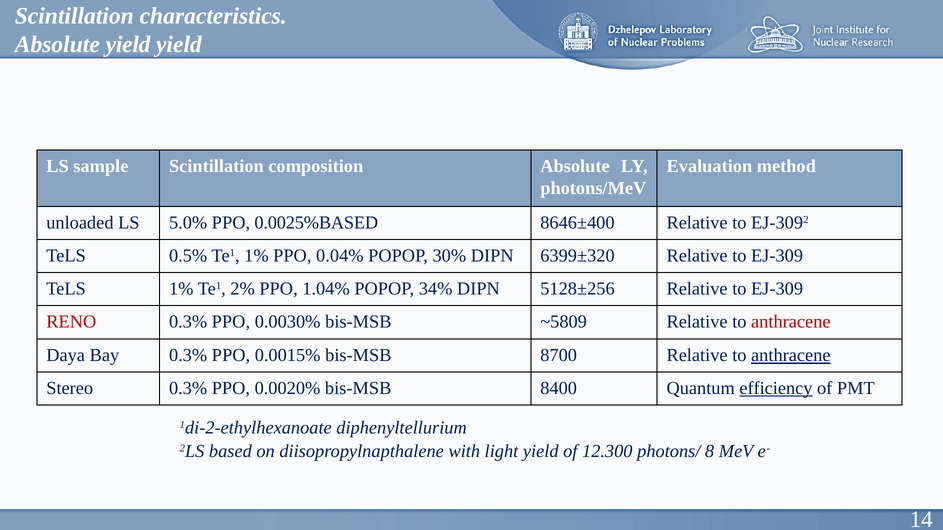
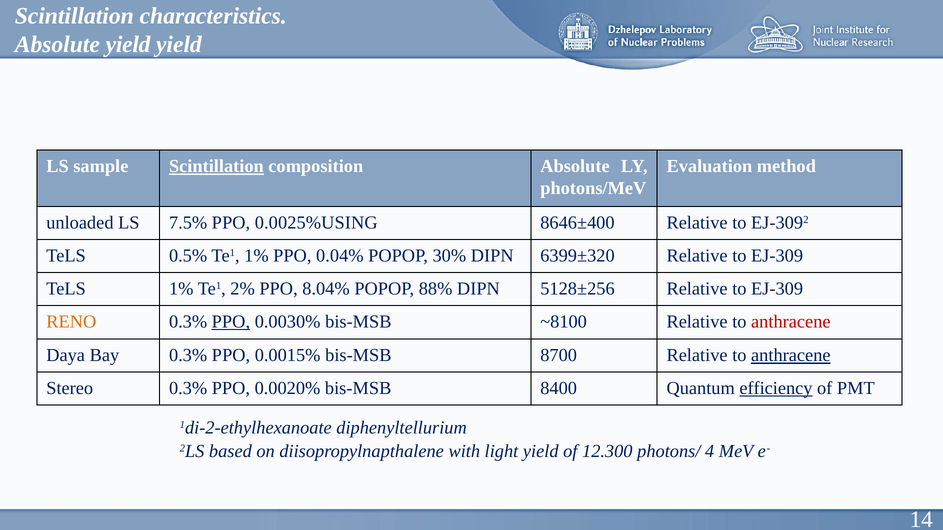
Scintillation underline: none -> present (216, 167)
5.0%: 5.0% -> 7.5% (188, 223)
0.0025%BASED: 0.0025%BASED -> 0.0025%USING (316, 223)
1.04%: 1.04% -> 8.04% (326, 289)
34%: 34% -> 88% (436, 289)
RENO colour: red -> orange (71, 322)
PPO underline: none -> present (231, 322)
~5809: ~5809 -> ~8100 (564, 322)
8: 8 -> 4 (710, 452)
